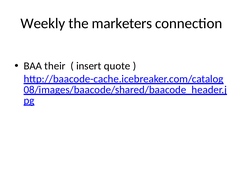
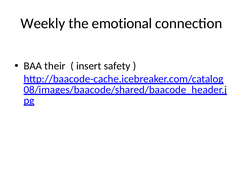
marketers: marketers -> emotional (122, 24)
quote: quote -> safety (117, 66)
